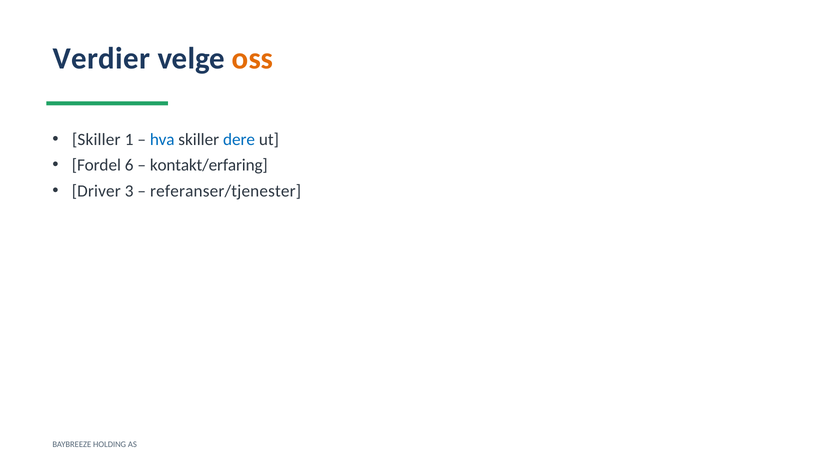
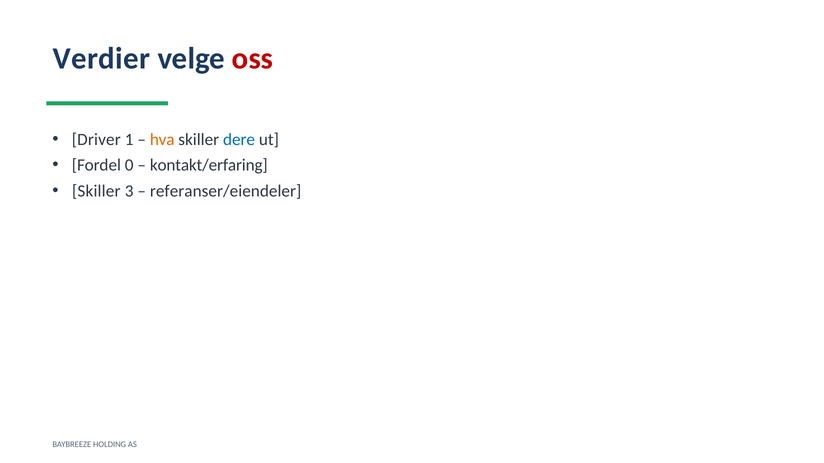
oss colour: orange -> red (253, 59)
Skiller: Skiller -> Driver (96, 140)
hva colour: blue -> orange (162, 140)
6: 6 -> 0 (129, 165)
Driver: Driver -> Skiller (96, 191)
referanser/tjenester: referanser/tjenester -> referanser/eiendeler (226, 191)
